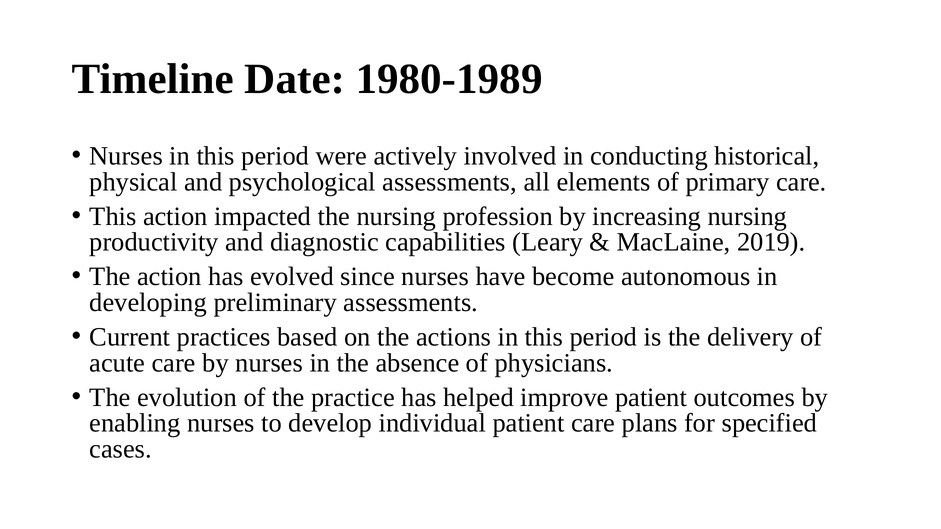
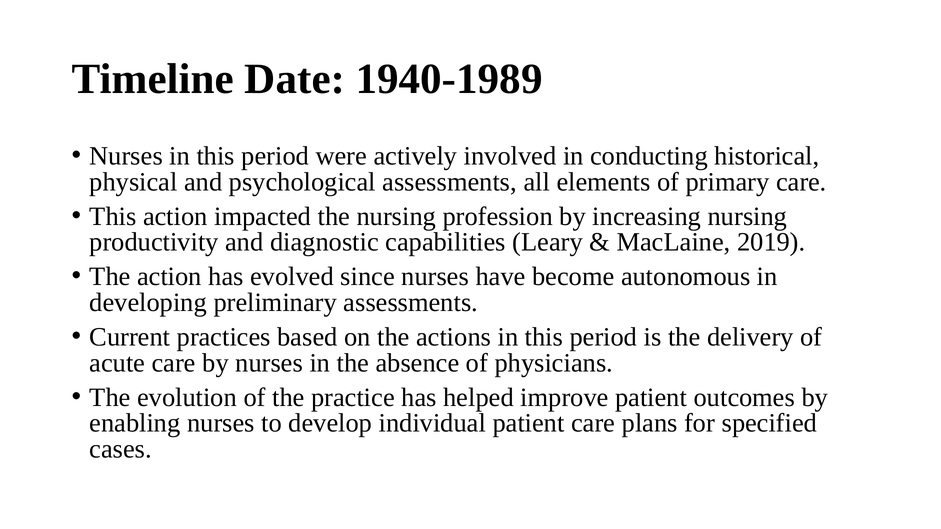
1980-1989: 1980-1989 -> 1940-1989 (449, 79)
